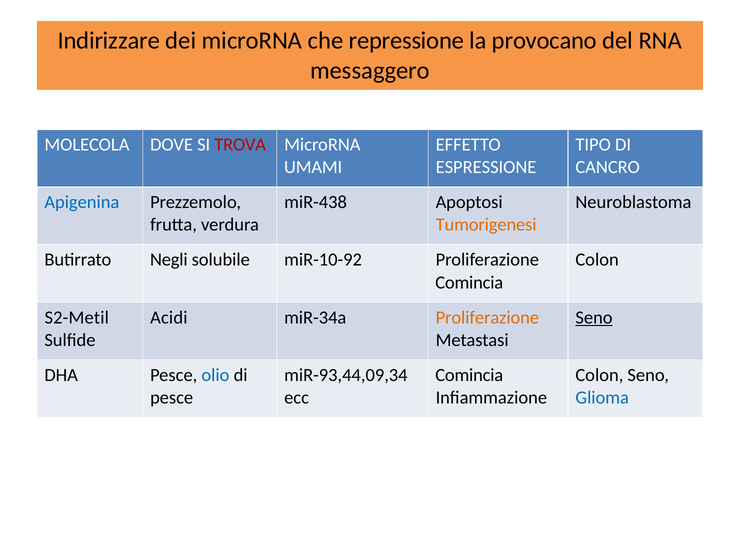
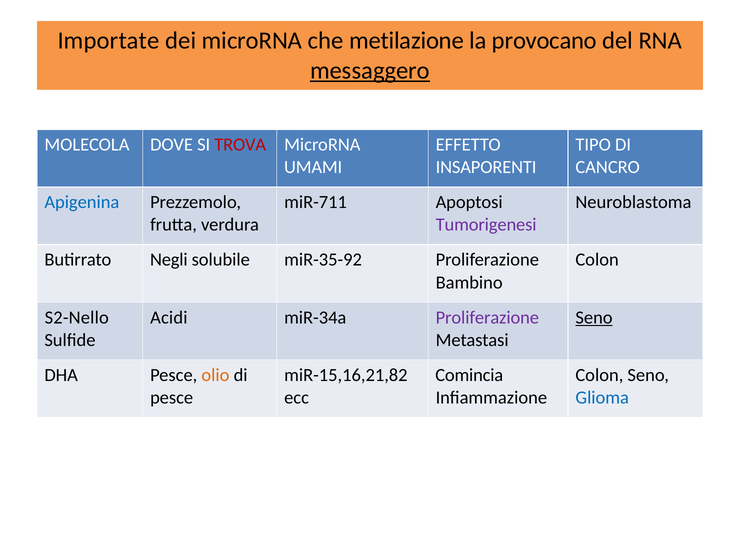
Indirizzare: Indirizzare -> Importate (109, 41)
repressione: repressione -> metilazione (406, 41)
messaggero underline: none -> present (370, 71)
ESPRESSIONE: ESPRESSIONE -> INSAPORENTI (486, 167)
miR-438: miR-438 -> miR-711 (316, 202)
Tumorigenesi colour: orange -> purple (486, 225)
miR-10-92: miR-10-92 -> miR-35-92 (323, 260)
Comincia: Comincia -> Bambino (469, 282)
S2-Metil: S2-Metil -> S2-Nello (77, 317)
Proliferazione colour: orange -> purple (487, 317)
olio colour: blue -> orange (215, 375)
miR-93,44,09,34: miR-93,44,09,34 -> miR-15,16,21,82 (346, 375)
